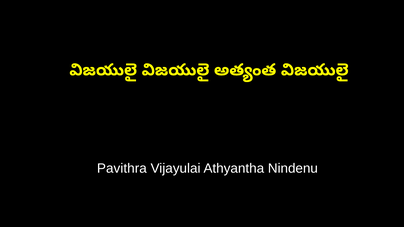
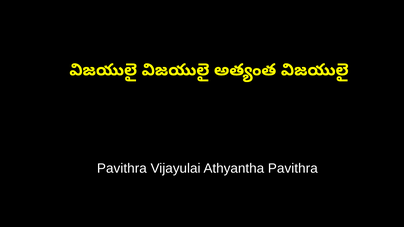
Athyantha Nindenu: Nindenu -> Pavithra (293, 169)
